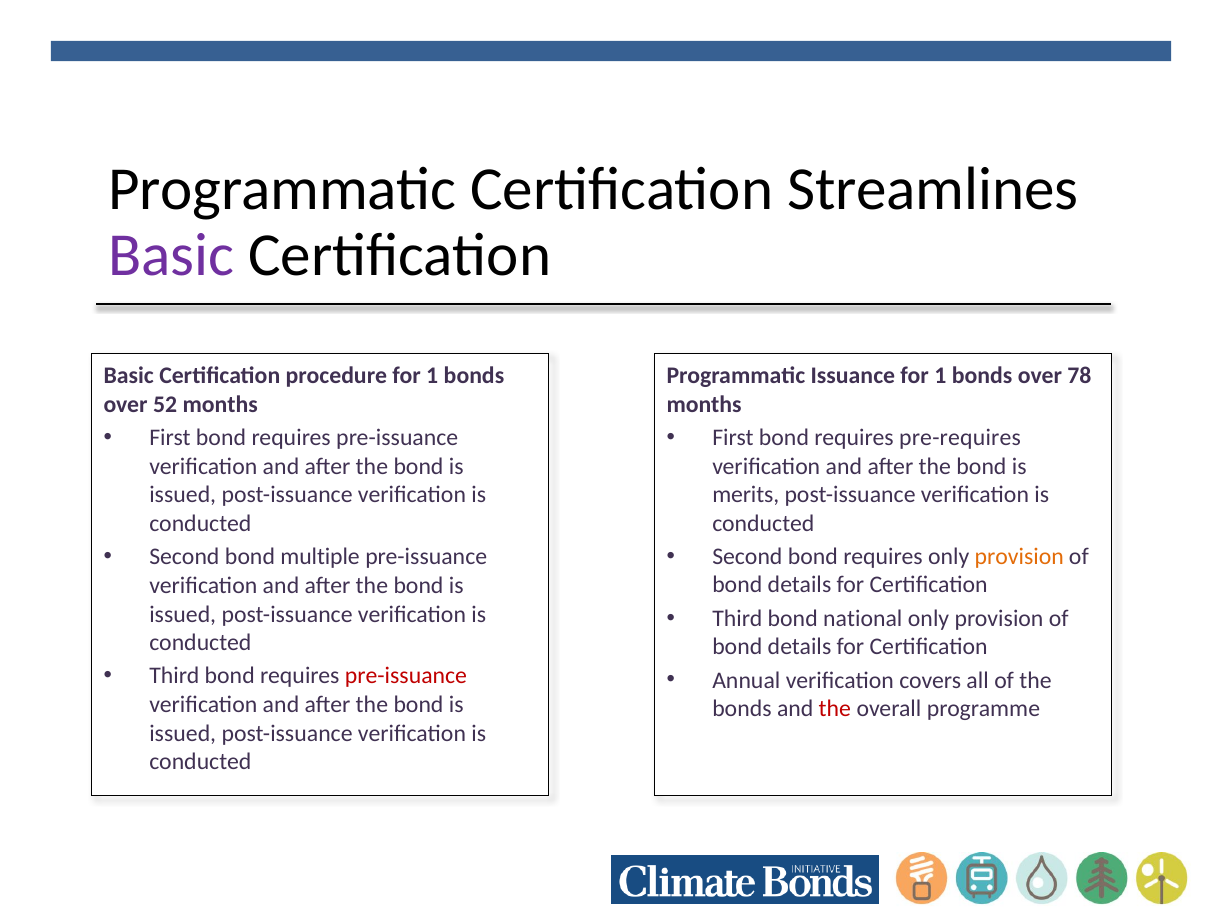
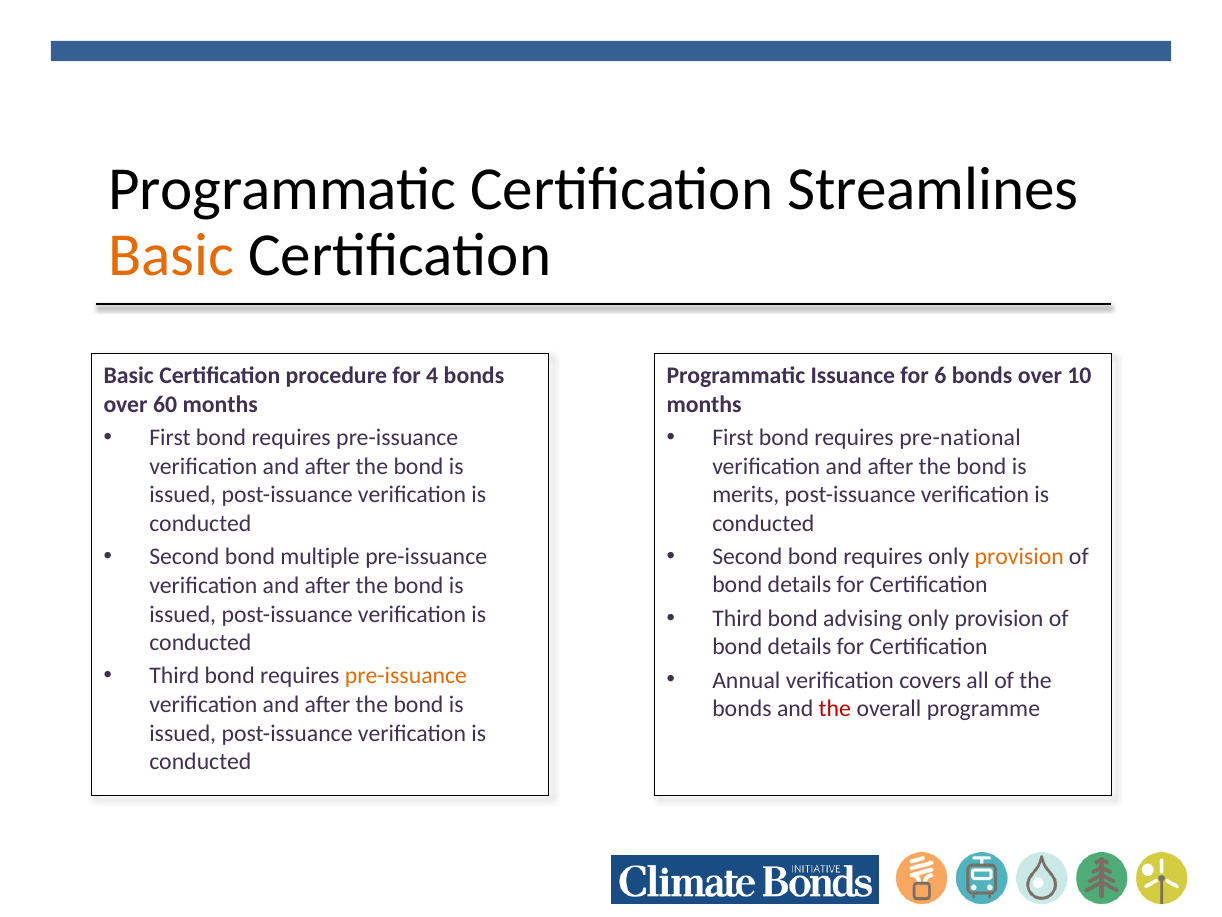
Basic colour: purple -> orange (171, 255)
procedure for 1: 1 -> 4 (432, 376)
Issuance for 1: 1 -> 6 (940, 376)
78: 78 -> 10 (1079, 376)
52: 52 -> 60 (165, 404)
pre-requires: pre-requires -> pre-national (960, 437)
national: national -> advising (863, 618)
pre-issuance colour: red -> orange (406, 676)
